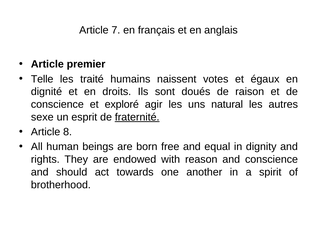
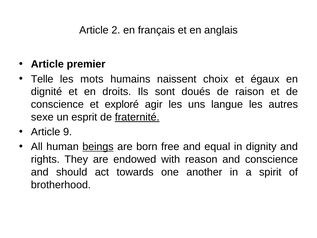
7: 7 -> 2 (116, 30)
traité: traité -> mots (92, 79)
votes: votes -> choix (216, 79)
natural: natural -> langue (227, 104)
8: 8 -> 9 (68, 132)
beings underline: none -> present (98, 147)
